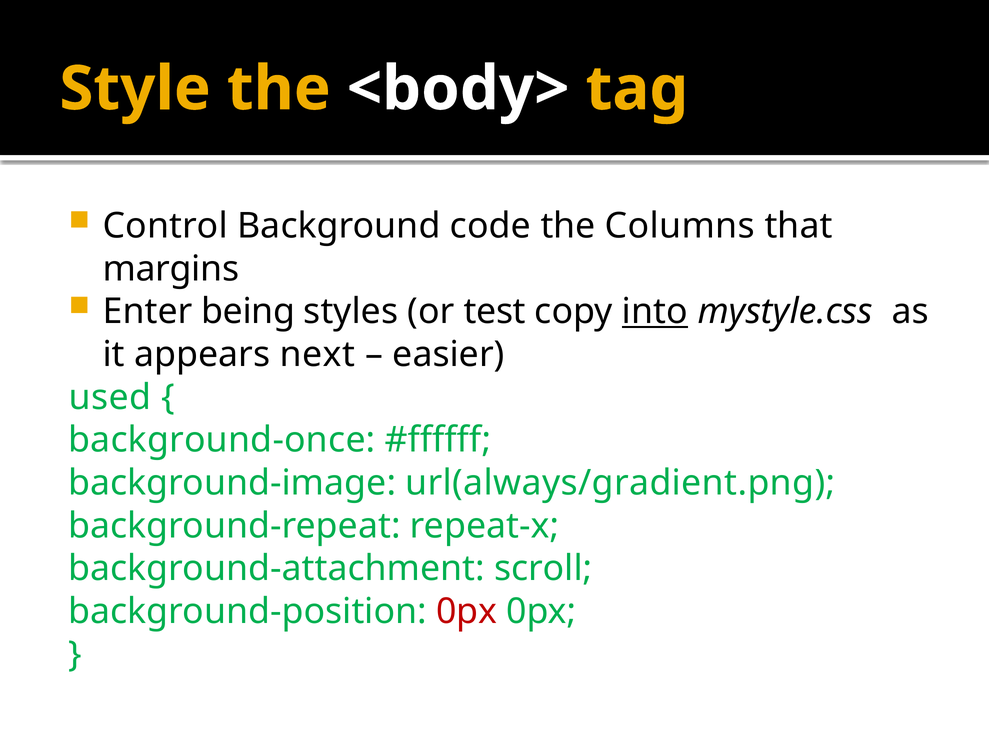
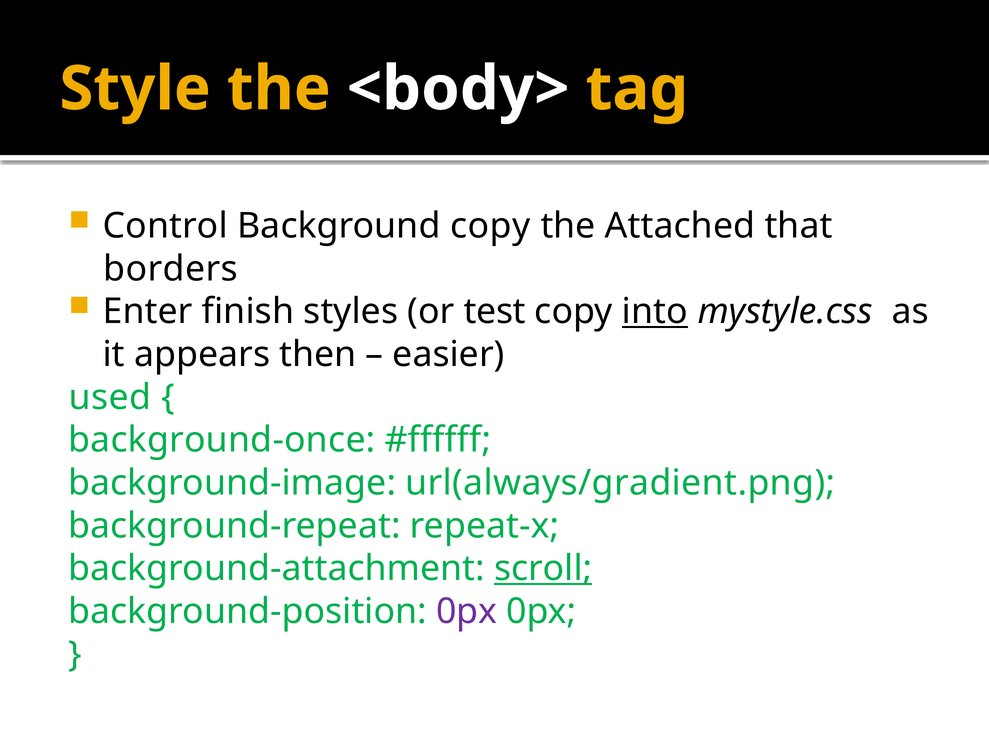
Background code: code -> copy (490, 226)
Columns: Columns -> Attached (680, 226)
margins: margins -> borders (171, 269)
being: being -> finish (248, 311)
next: next -> then (318, 354)
scroll underline: none -> present (543, 568)
0px colour: red -> purple (467, 611)
